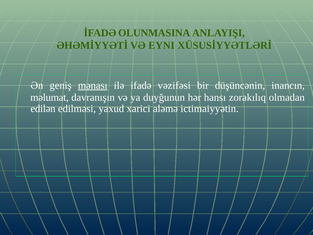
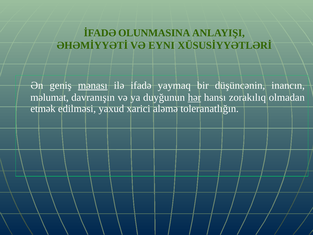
vəzifəsi: vəzifəsi -> yaymaq (174, 85)
hər underline: none -> present (194, 97)
edilən: edilən -> etmək (43, 109)
ictimaiyyətin: ictimaiyyətin -> toleranatlığın (210, 109)
